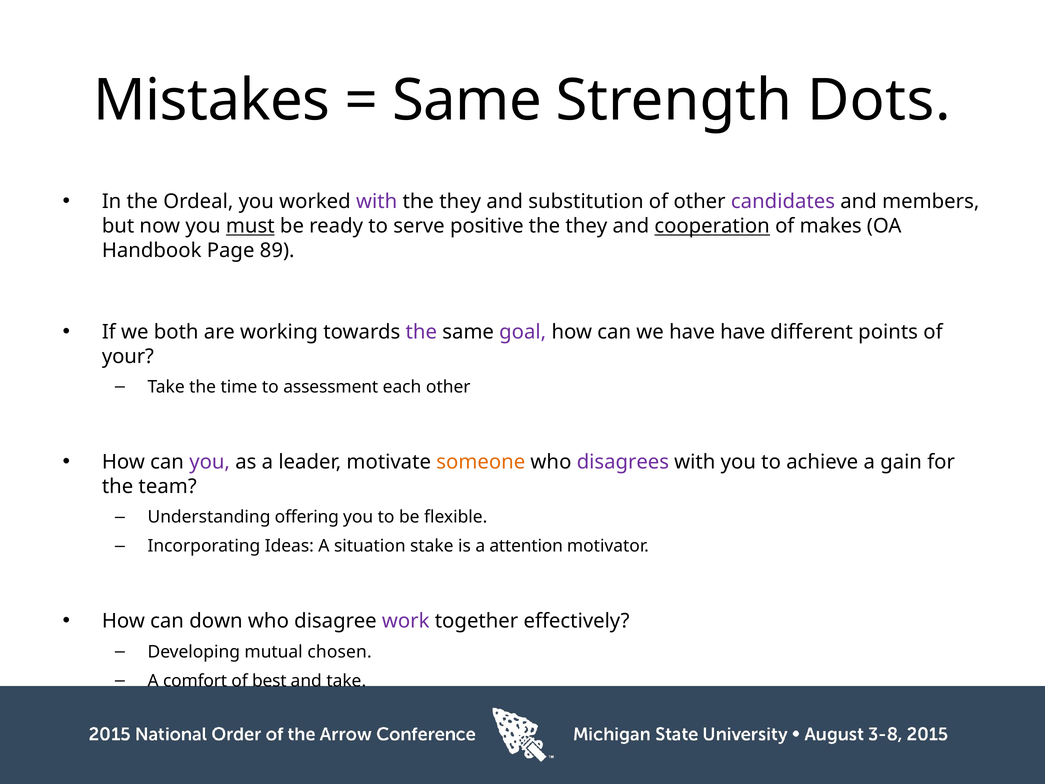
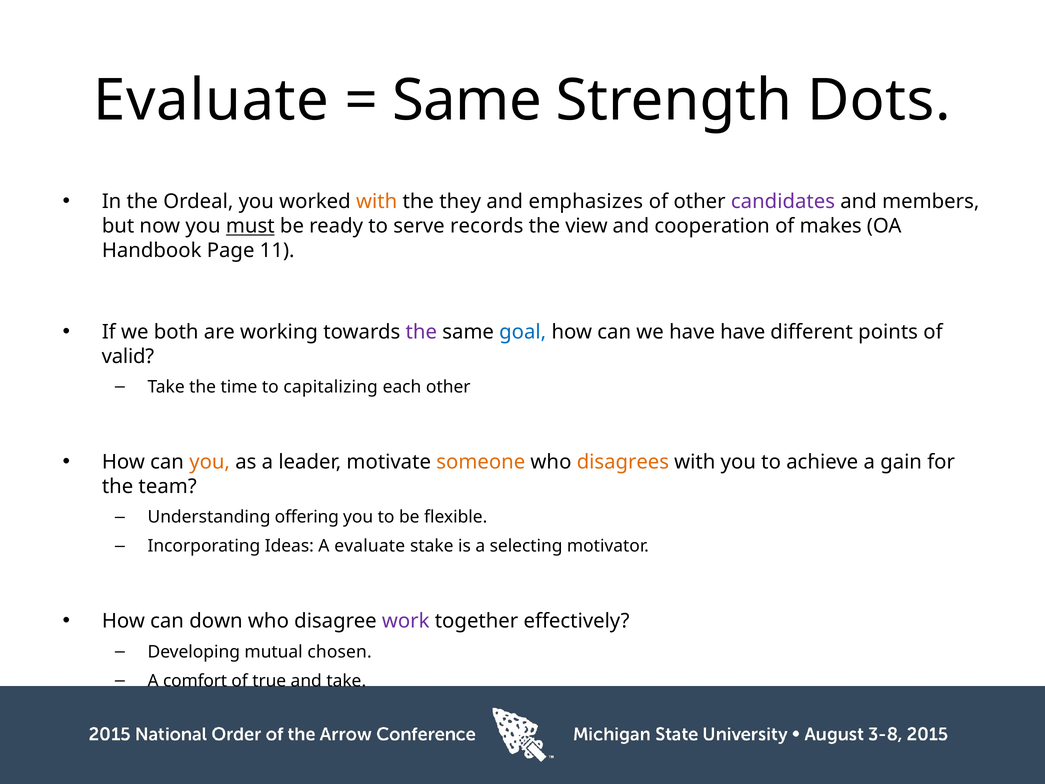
Mistakes: Mistakes -> Evaluate (211, 101)
with colour: purple -> orange (377, 202)
substitution: substitution -> emphasizes (586, 202)
positive: positive -> records (487, 226)
they: they -> view (587, 226)
cooperation underline: present -> none (712, 226)
89: 89 -> 11 (277, 251)
goal colour: purple -> blue (523, 332)
your: your -> valid (128, 356)
assessment: assessment -> capitalizing (331, 387)
you colour: purple -> orange (210, 462)
disagrees colour: purple -> orange (623, 462)
A situation: situation -> evaluate (370, 546)
attention: attention -> selecting (526, 546)
best: best -> true (269, 681)
